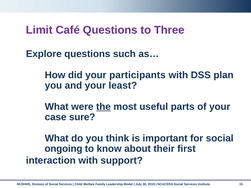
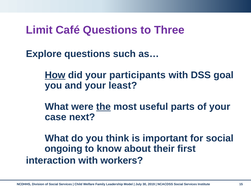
How underline: none -> present (55, 75)
plan: plan -> goal (224, 75)
sure: sure -> next (82, 117)
support: support -> workers (122, 161)
